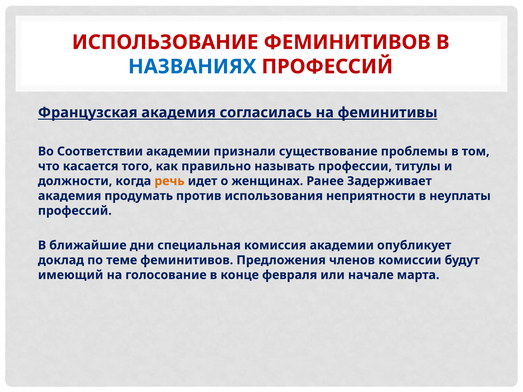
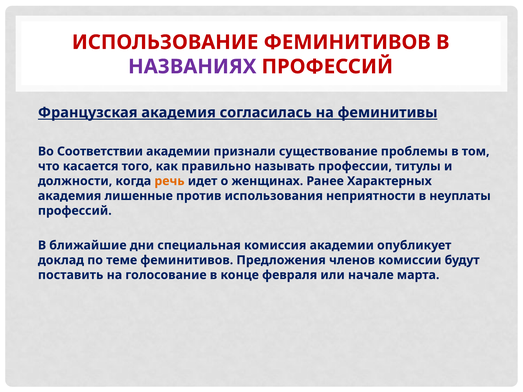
НАЗВАНИЯХ colour: blue -> purple (192, 67)
Задерживает: Задерживает -> Характерных (389, 181)
продумать: продумать -> лишенные (139, 196)
имеющий: имеющий -> поставить (71, 275)
